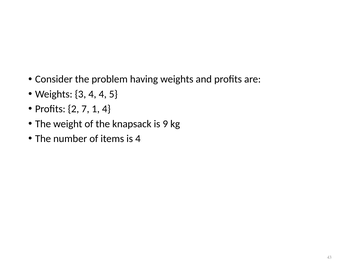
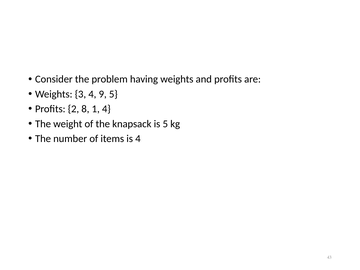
4 4: 4 -> 9 (103, 94)
7: 7 -> 8 (85, 109)
is 9: 9 -> 5 (165, 124)
